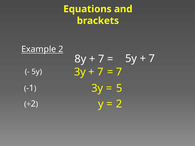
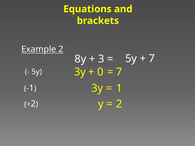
7: 7 -> 3 (101, 59)
7: 7 -> 0 (100, 72)
5: 5 -> 1 (119, 88)
